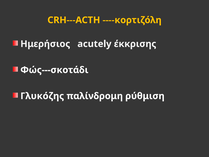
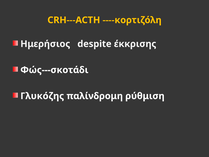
acutely: acutely -> despite (94, 44)
